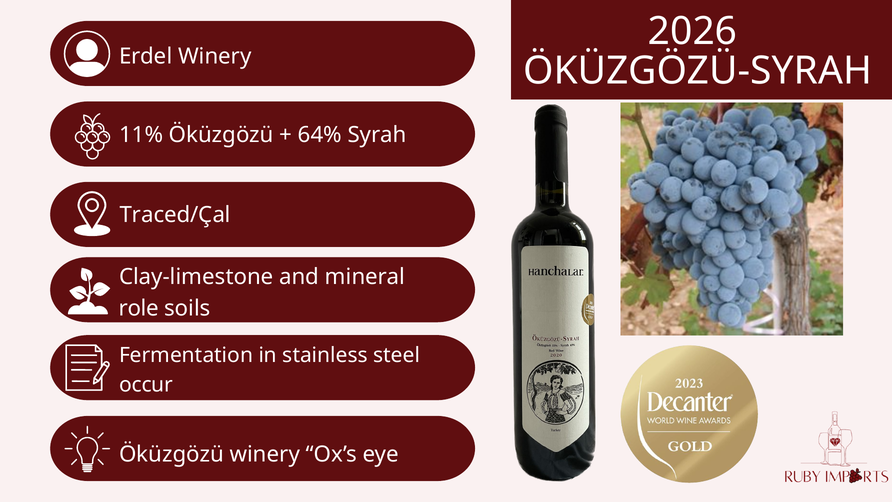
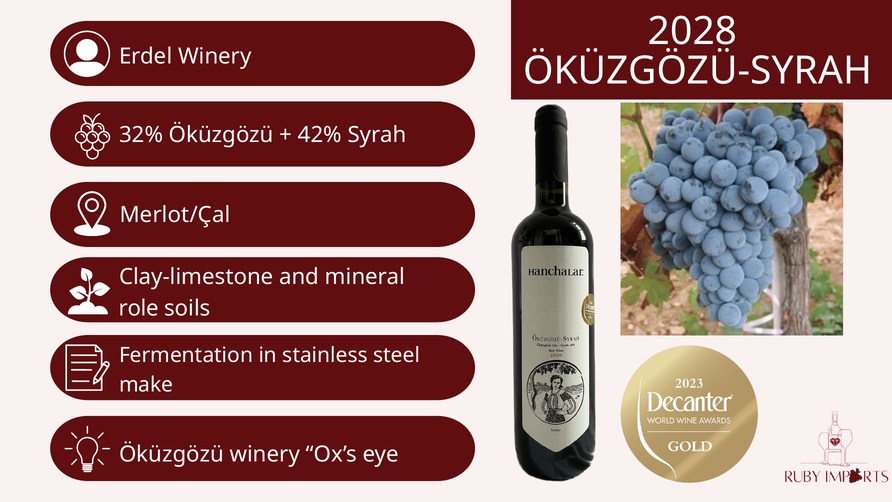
2026: 2026 -> 2028 (693, 31)
11%: 11% -> 32% (141, 135)
64%: 64% -> 42% (320, 135)
Traced/Çal: Traced/Çal -> Merlot/Çal (175, 215)
occur: occur -> make (146, 385)
